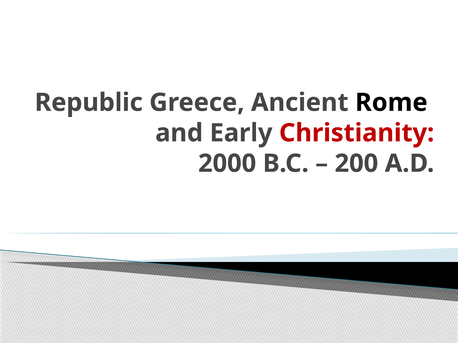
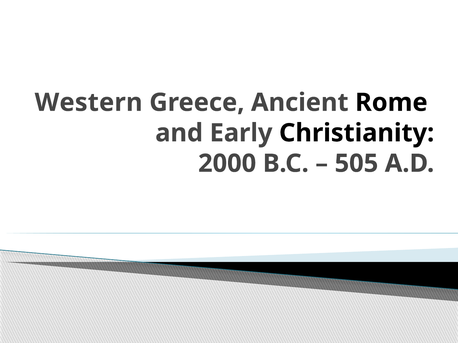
Republic: Republic -> Western (89, 103)
Christianity colour: red -> black (357, 133)
200: 200 -> 505 (356, 164)
